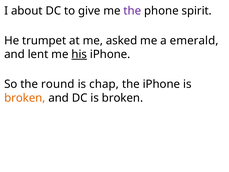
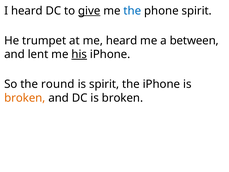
I about: about -> heard (27, 11)
give underline: none -> present (89, 11)
the colour: purple -> blue (132, 11)
me asked: asked -> heard (122, 40)
emerald: emerald -> between (194, 40)
is chap: chap -> spirit (104, 84)
